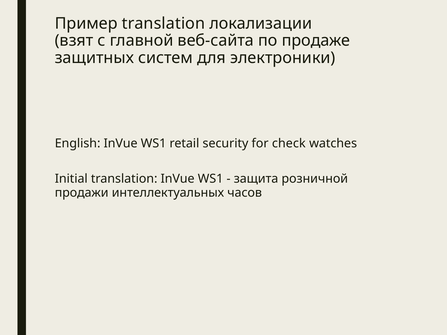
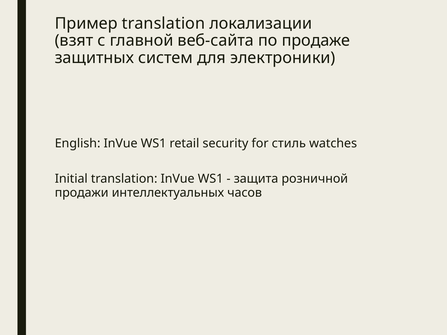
check: check -> стиль (289, 143)
